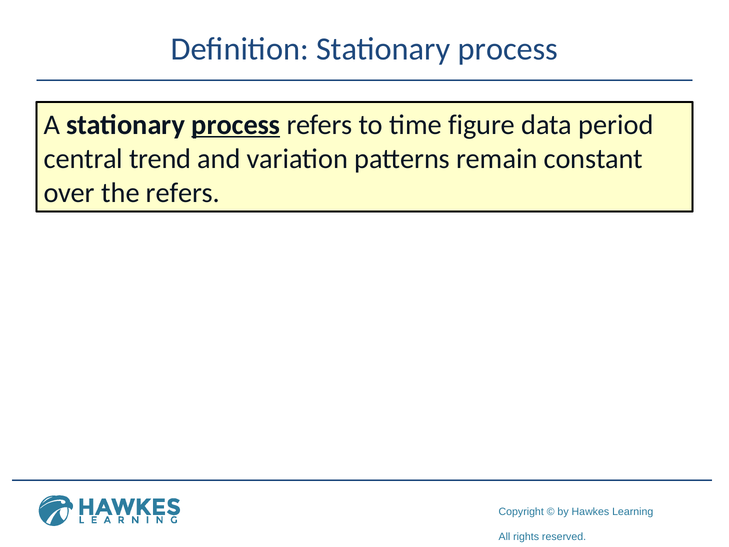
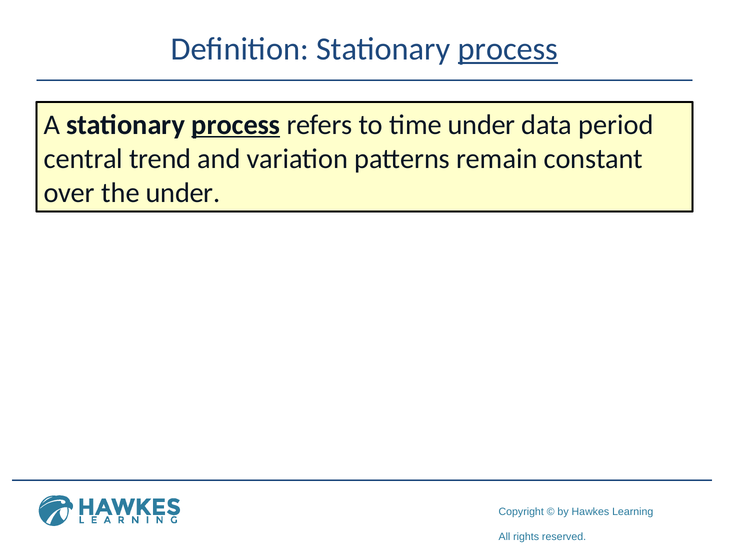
process underline: none -> present (508, 49)
time figure: figure -> under (482, 125)
the refers: refers -> under (183, 193)
